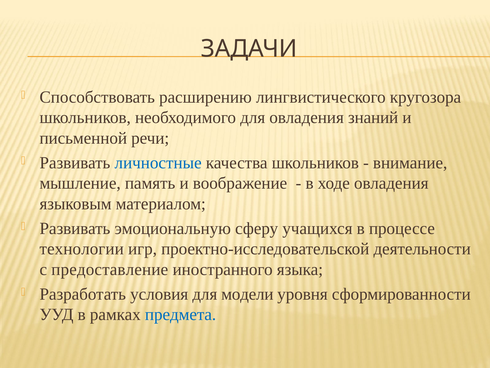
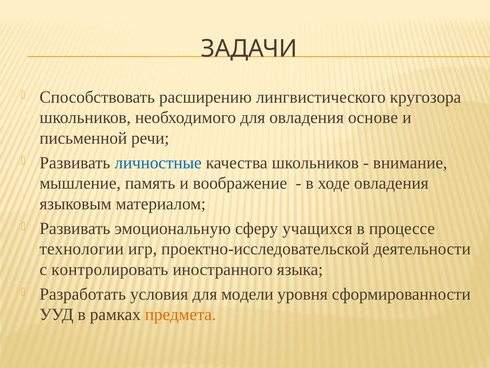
знаний: знаний -> основе (373, 118)
предоставление: предоставление -> контролировать (110, 269)
предмета colour: blue -> orange (181, 314)
